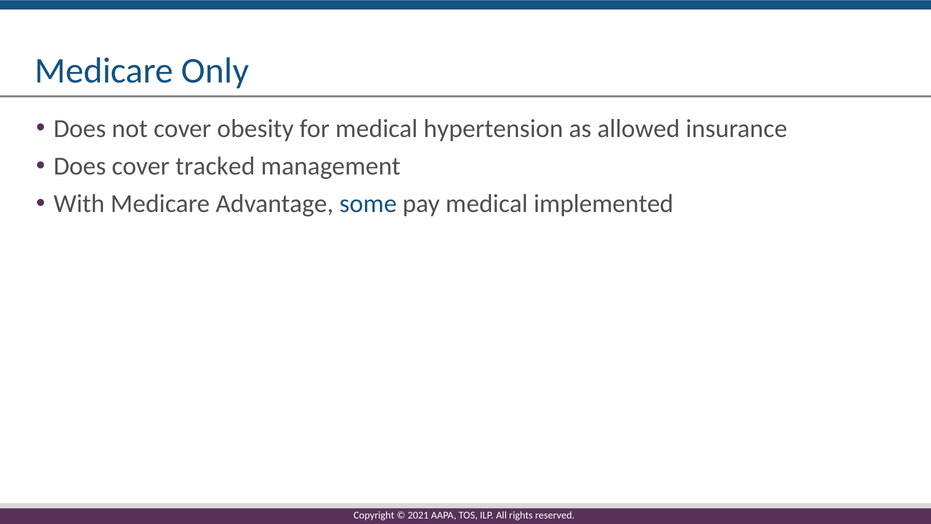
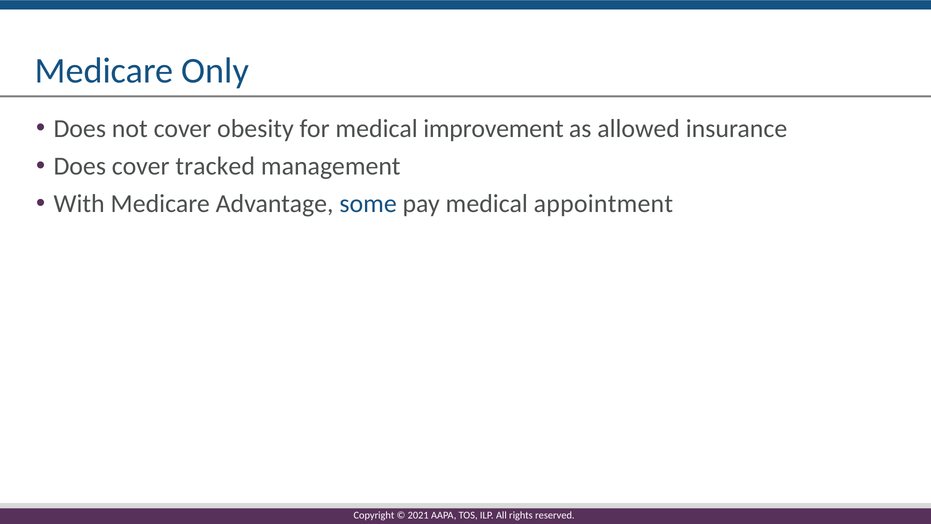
hypertension: hypertension -> improvement (494, 128)
implemented: implemented -> appointment (603, 204)
